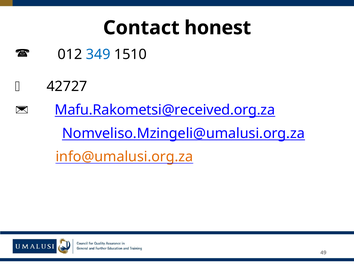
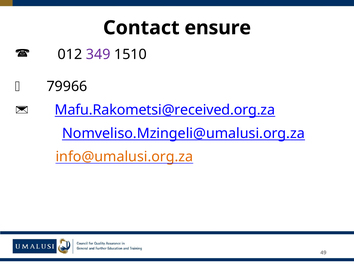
honest: honest -> ensure (218, 28)
349 colour: blue -> purple (98, 55)
42727: 42727 -> 79966 (67, 87)
